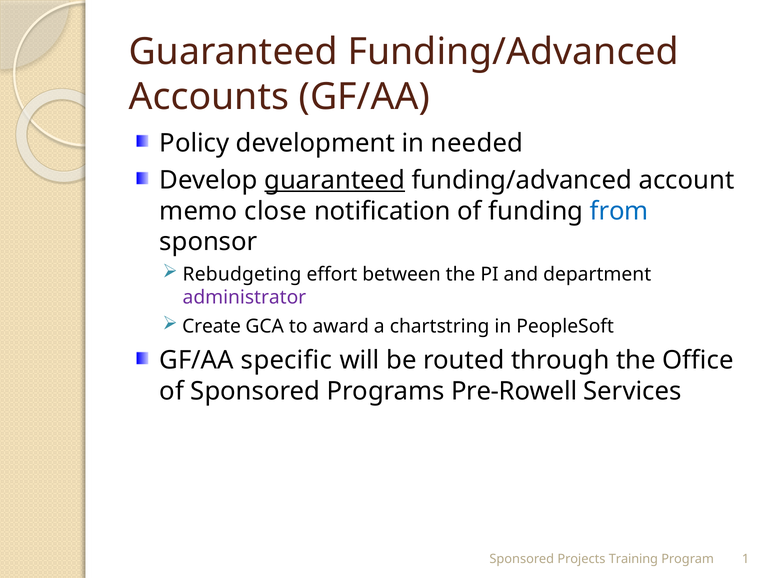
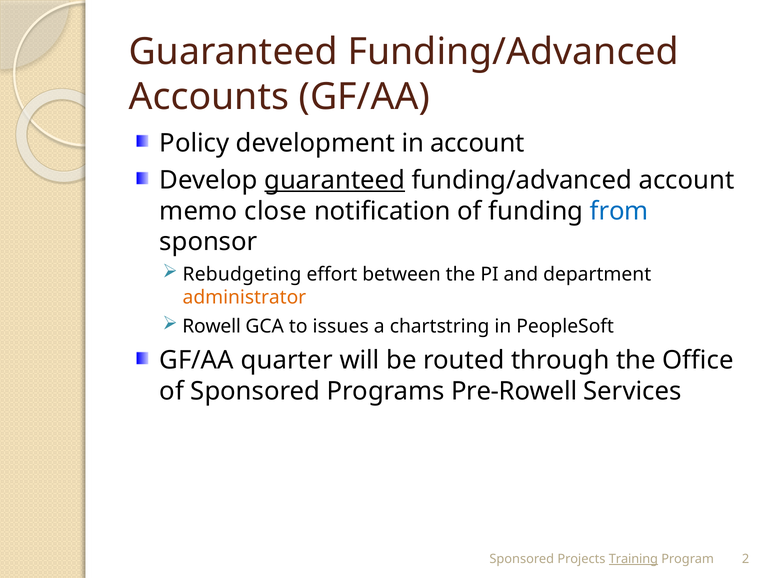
in needed: needed -> account (477, 143)
administrator colour: purple -> orange (244, 298)
Create: Create -> Rowell (212, 327)
award: award -> issues (341, 327)
specific: specific -> quarter (287, 361)
Training underline: none -> present (633, 559)
1: 1 -> 2 (746, 559)
